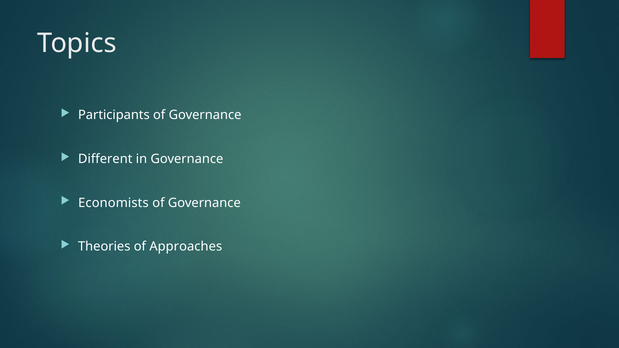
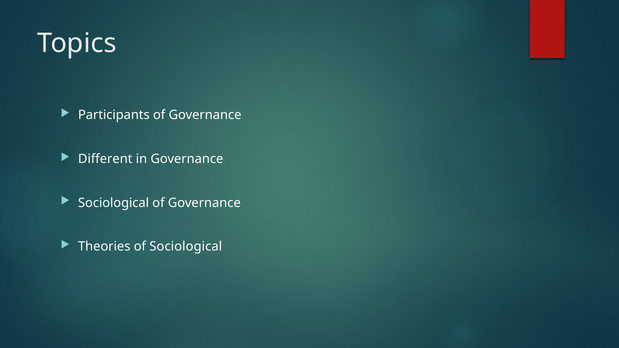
Economists: Economists -> Sociological (114, 203)
of Approaches: Approaches -> Sociological (186, 247)
